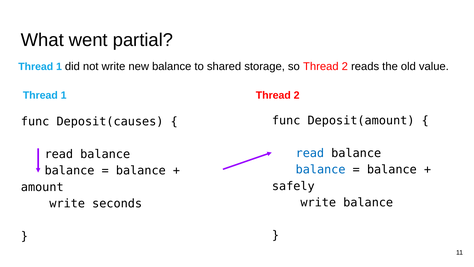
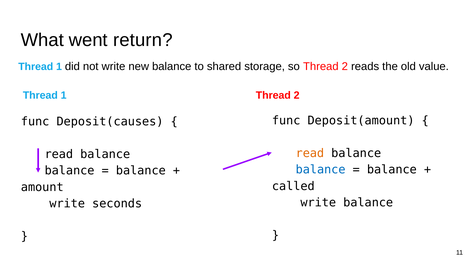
partial: partial -> return (143, 40)
read colour: blue -> orange (310, 153)
safely: safely -> called (293, 186)
